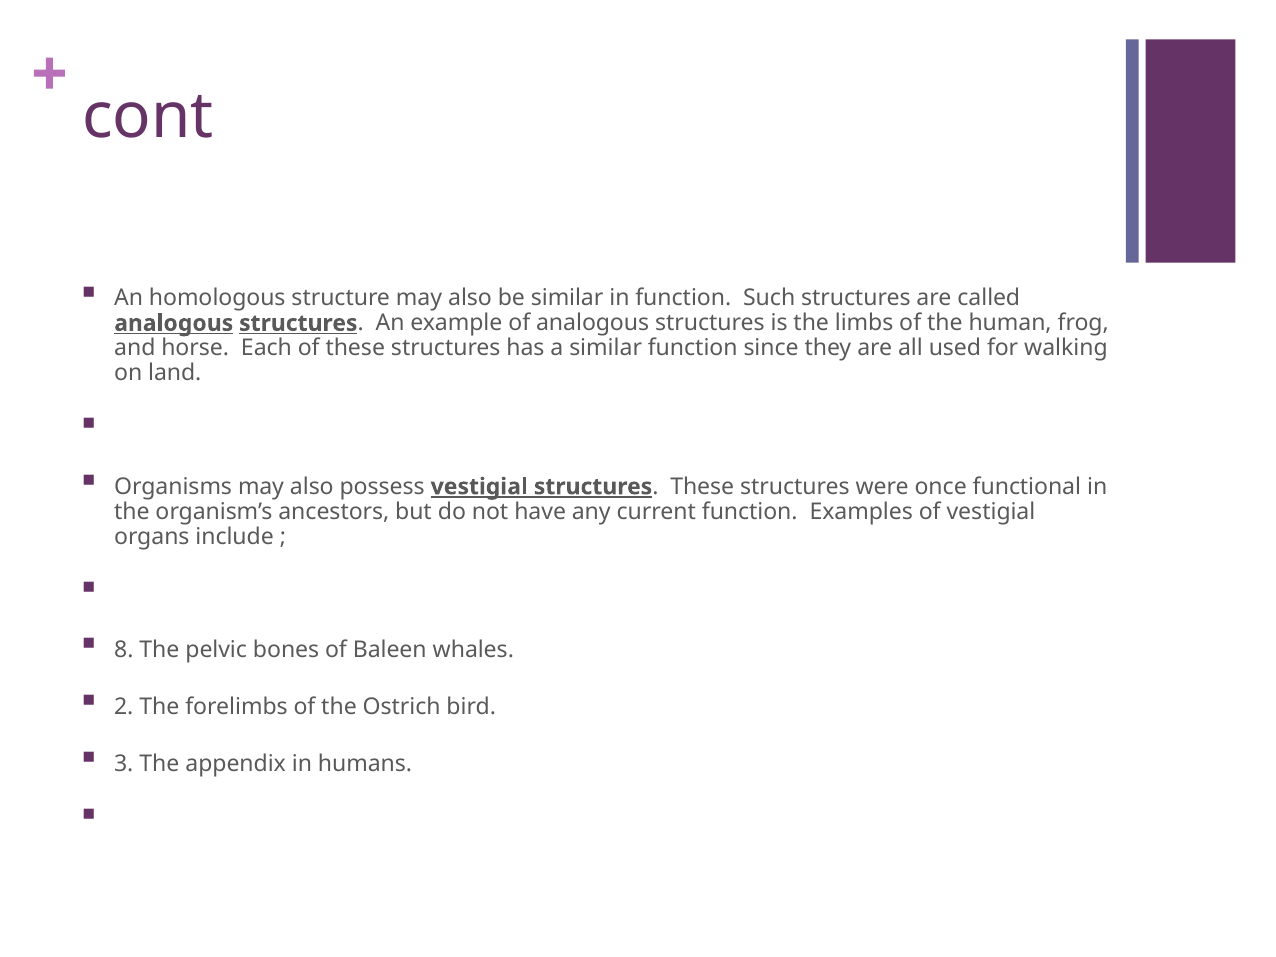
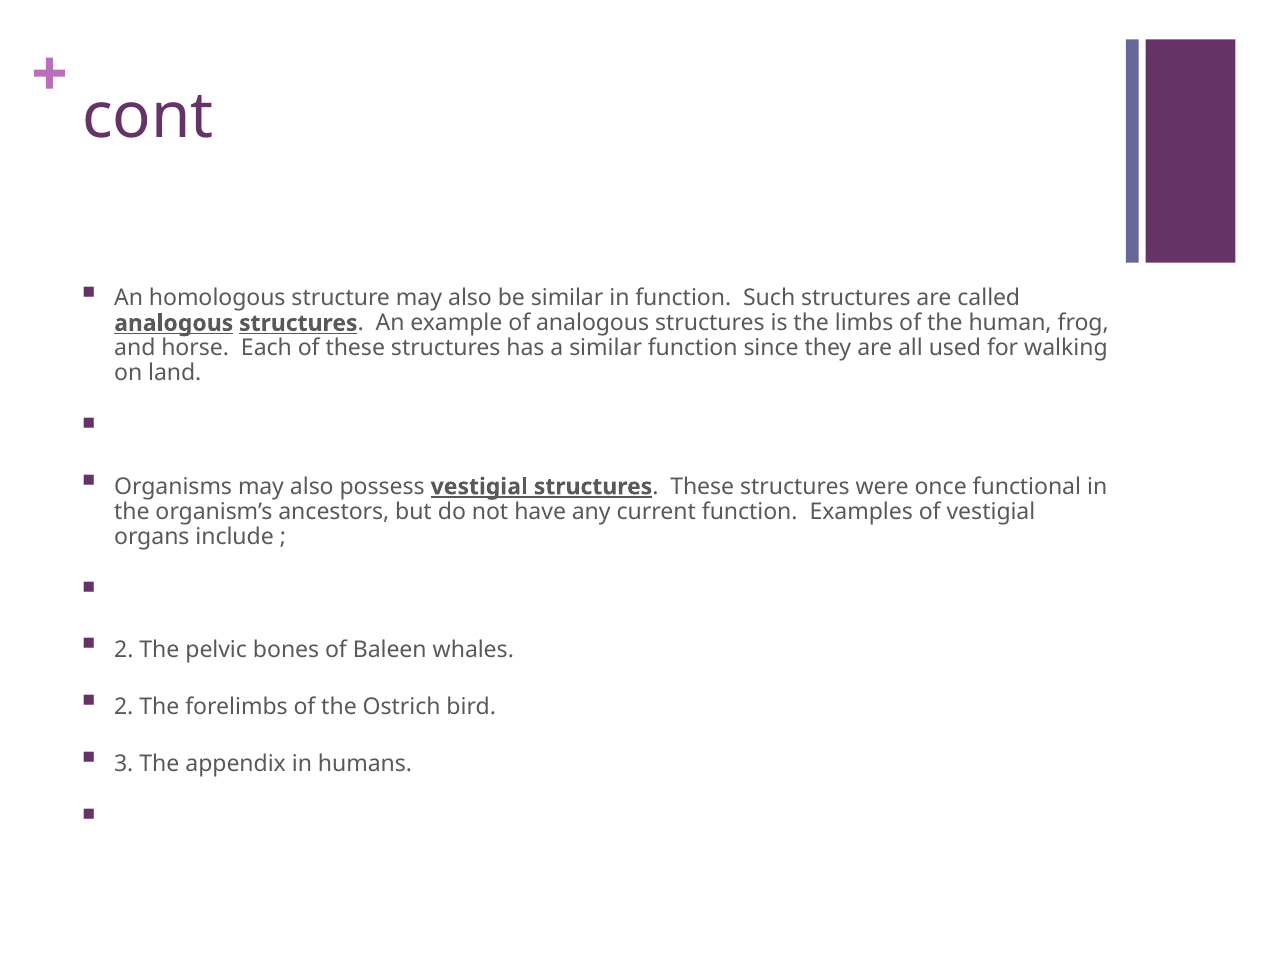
8: 8 -> 2 (124, 650)
